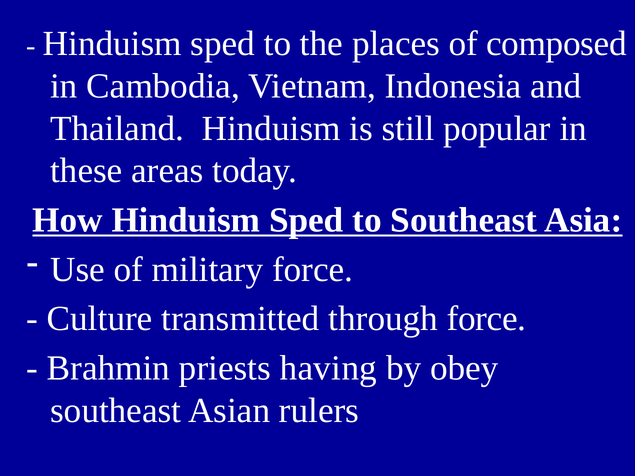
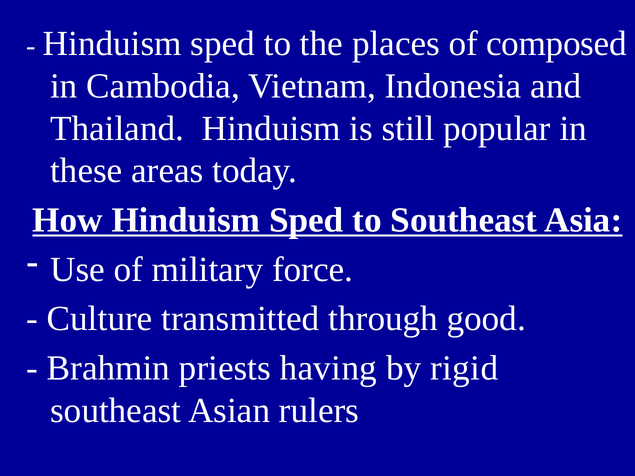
through force: force -> good (486, 319)
obey: obey -> rigid (464, 368)
